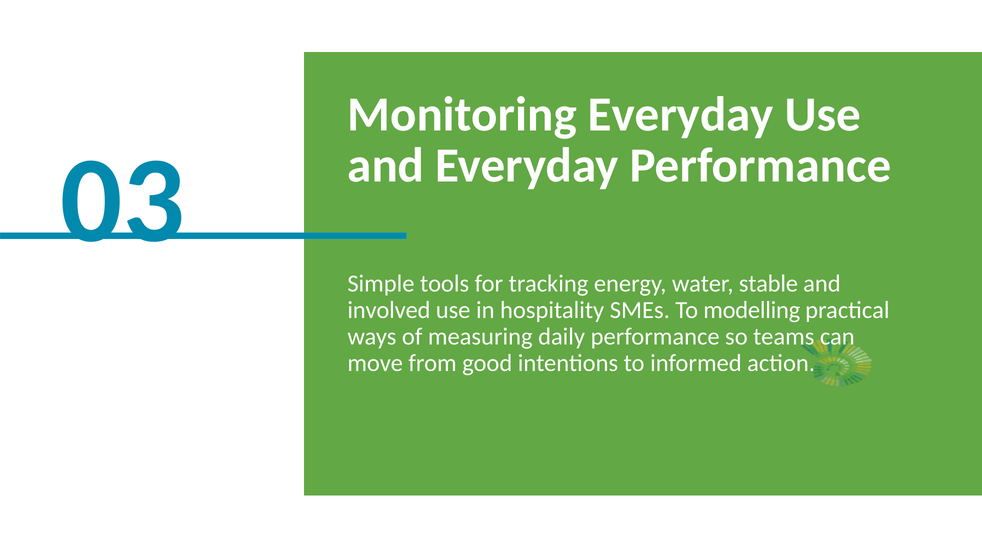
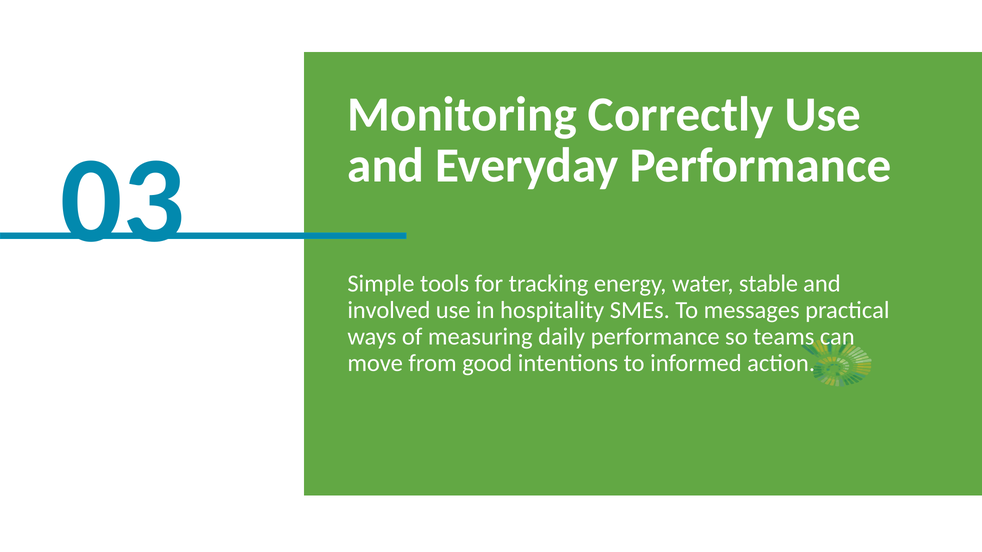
Monitoring Everyday: Everyday -> Correctly (681, 115)
modelling: modelling -> messages (752, 310)
